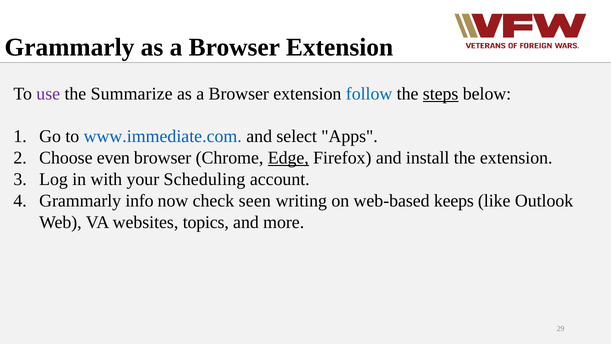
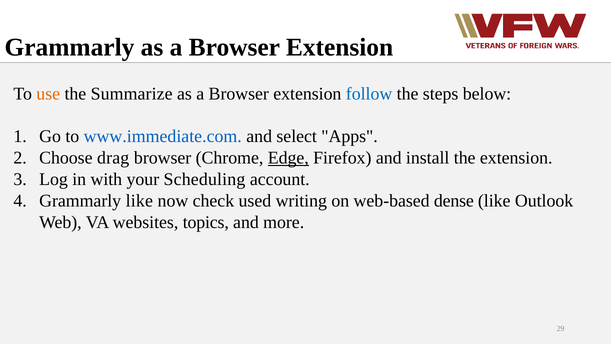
use colour: purple -> orange (48, 94)
steps underline: present -> none (441, 94)
even: even -> drag (113, 158)
Grammarly info: info -> like (139, 201)
seen: seen -> used (255, 201)
keeps: keeps -> dense (454, 201)
